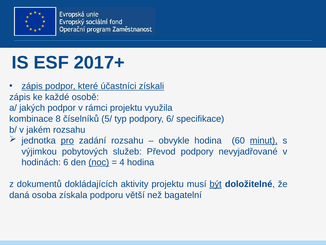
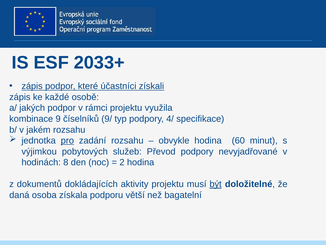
2017+: 2017+ -> 2033+ (99, 62)
8: 8 -> 9 (58, 119)
5/: 5/ -> 9/ (107, 119)
6/: 6/ -> 4/ (170, 119)
minut underline: present -> none (264, 140)
6: 6 -> 8 (66, 162)
noc underline: present -> none (99, 162)
4: 4 -> 2 (122, 162)
